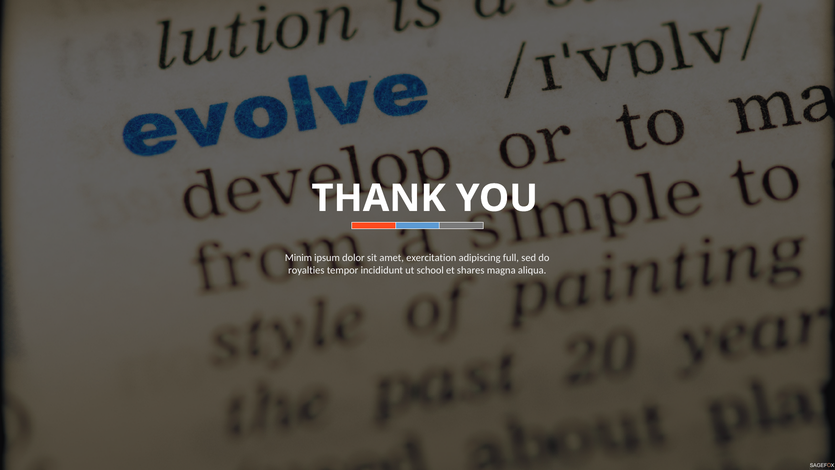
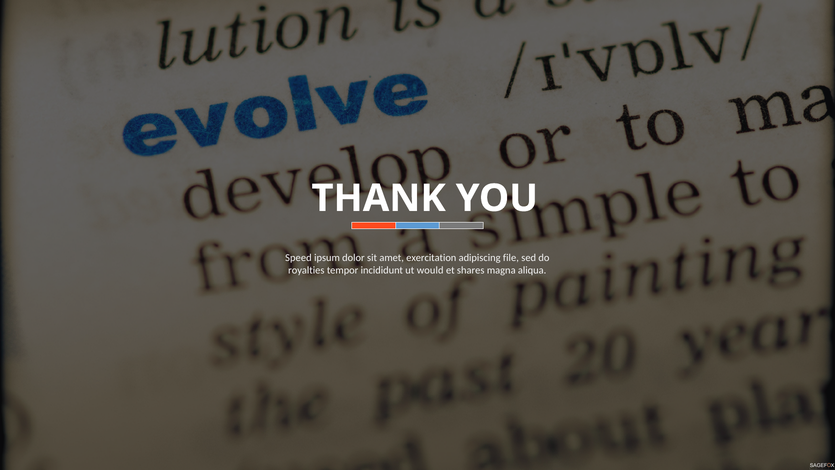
Minim: Minim -> Speed (298, 258)
full: full -> file (511, 258)
school: school -> would (430, 270)
